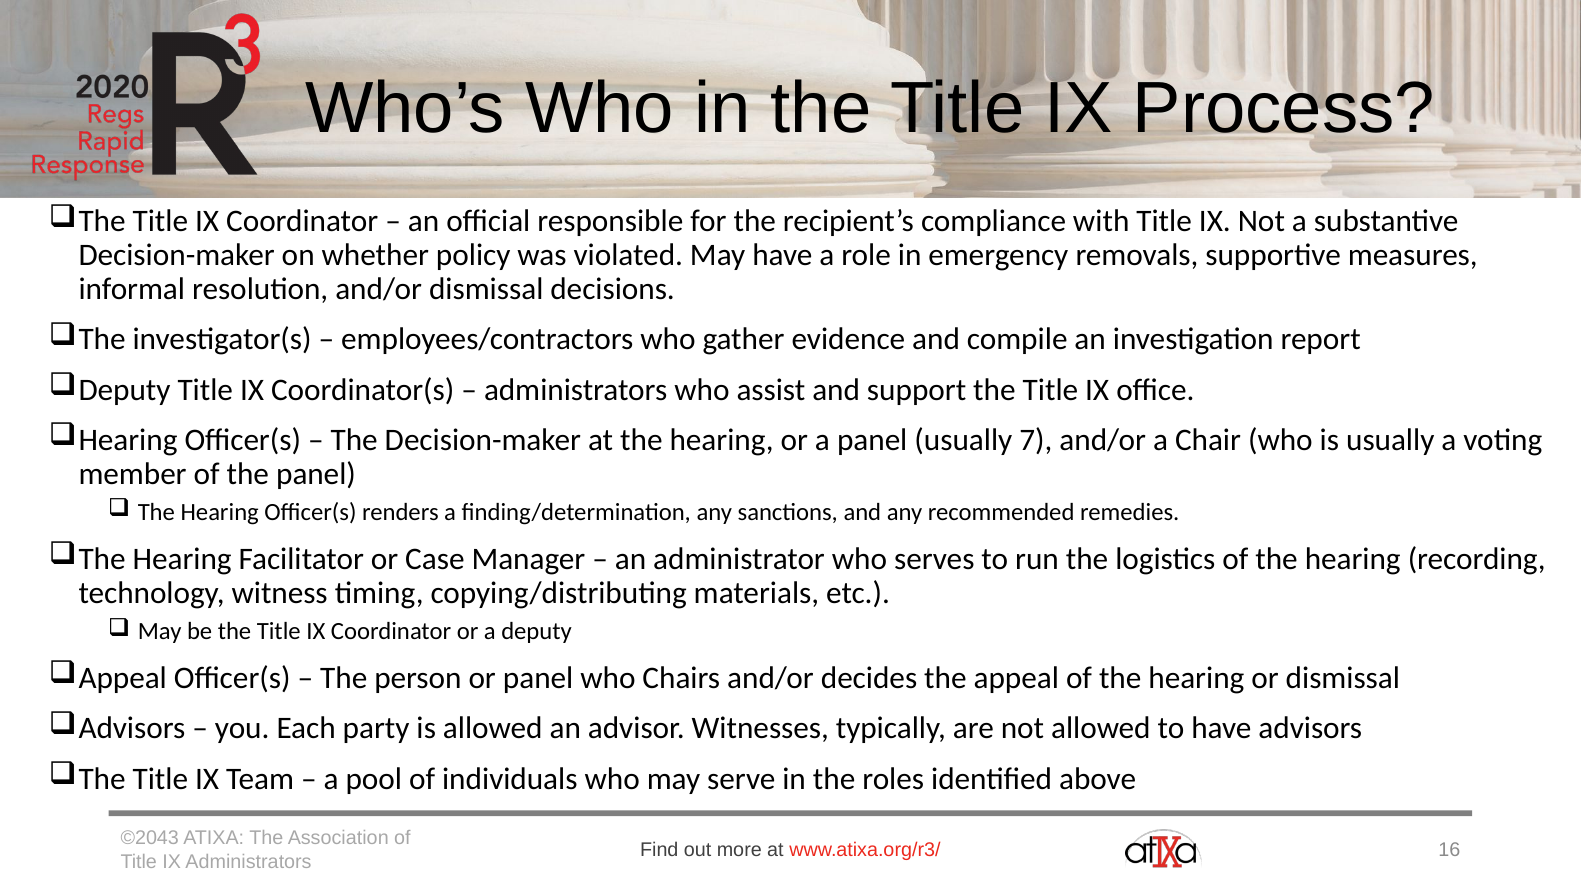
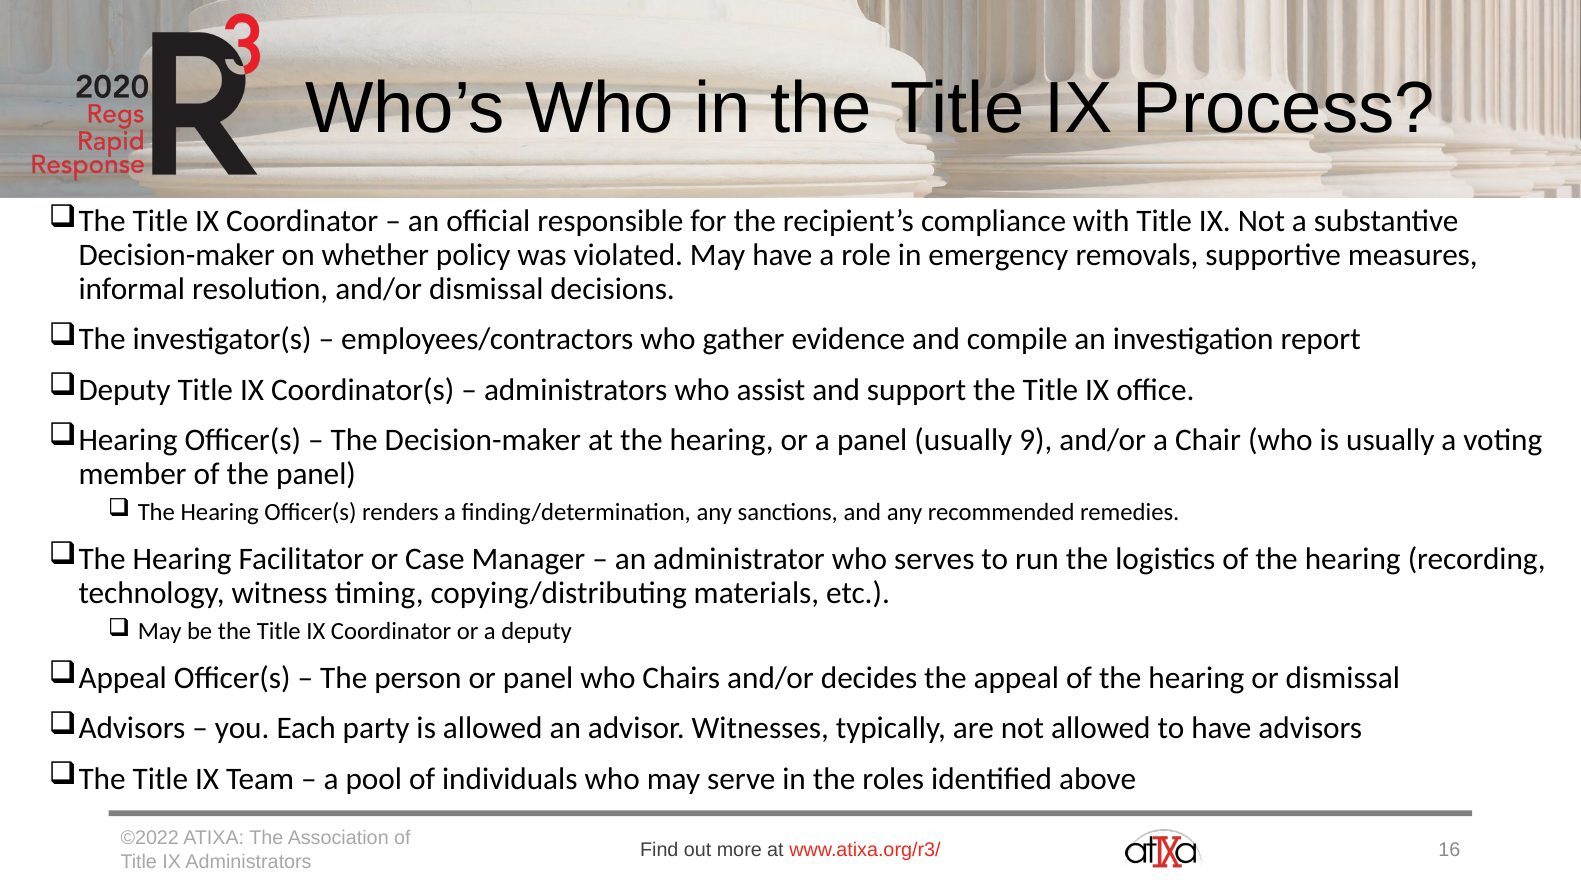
7: 7 -> 9 (1036, 440)
©2043: ©2043 -> ©2022 (150, 837)
